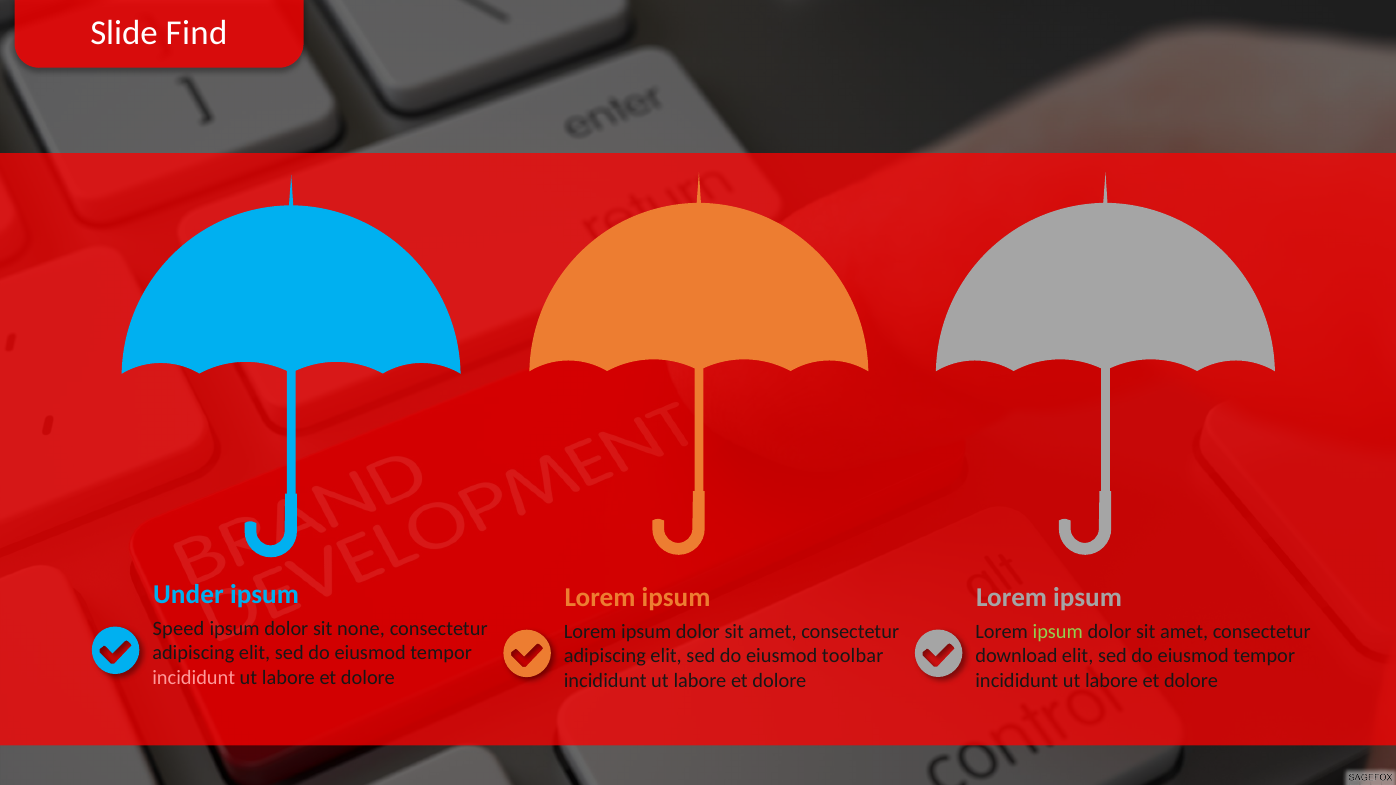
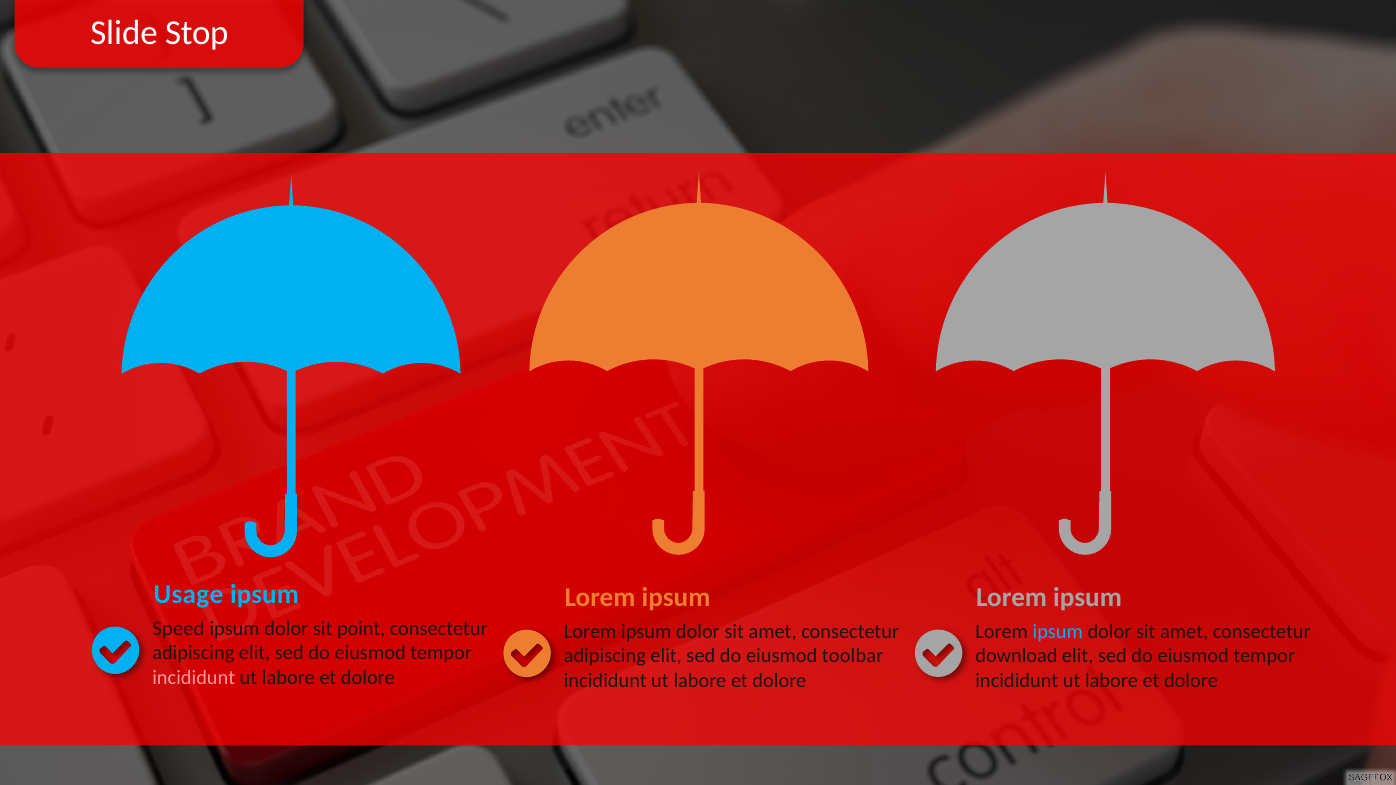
Find: Find -> Stop (197, 33)
Under: Under -> Usage (188, 595)
none: none -> point (361, 629)
ipsum colour: light green -> light blue (1058, 632)
